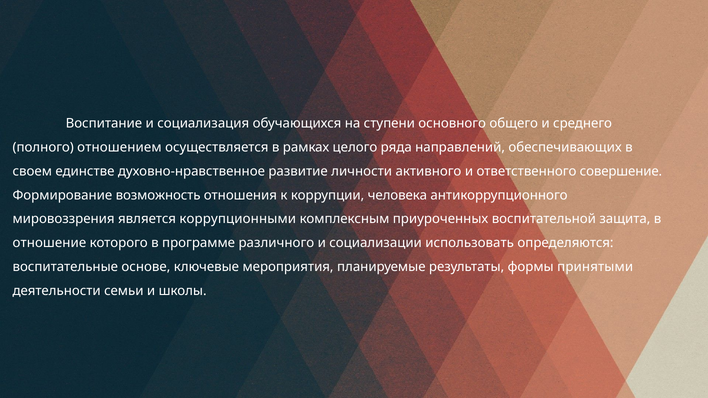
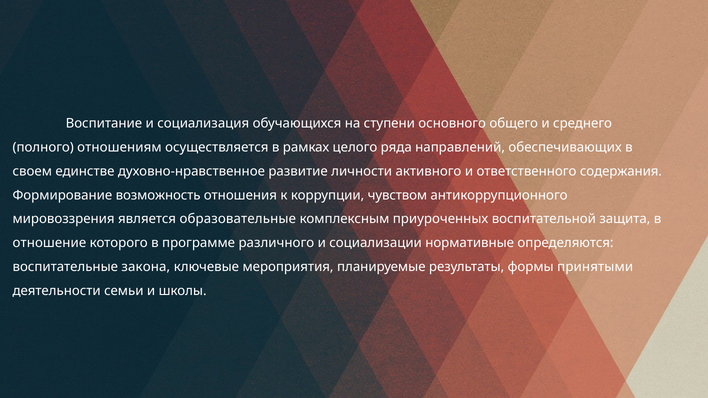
отношением: отношением -> отношениям (119, 148)
совершение: совершение -> содержания (621, 171)
человека: человека -> чувством (397, 195)
коррупционными: коррупционными -> образовательные (238, 219)
использовать: использовать -> нормативные (470, 243)
основе: основе -> закона (146, 267)
